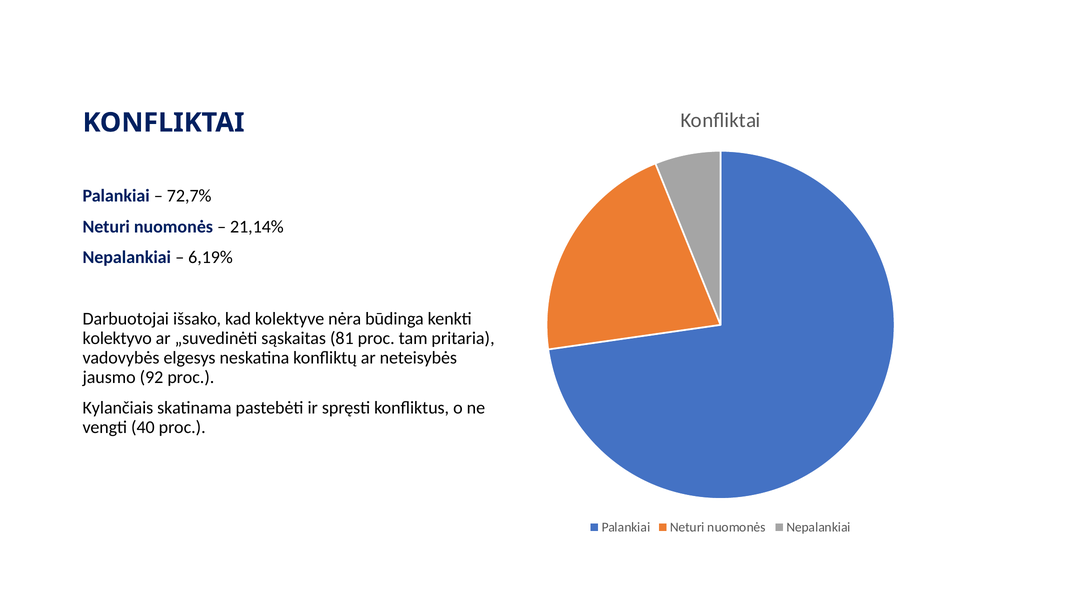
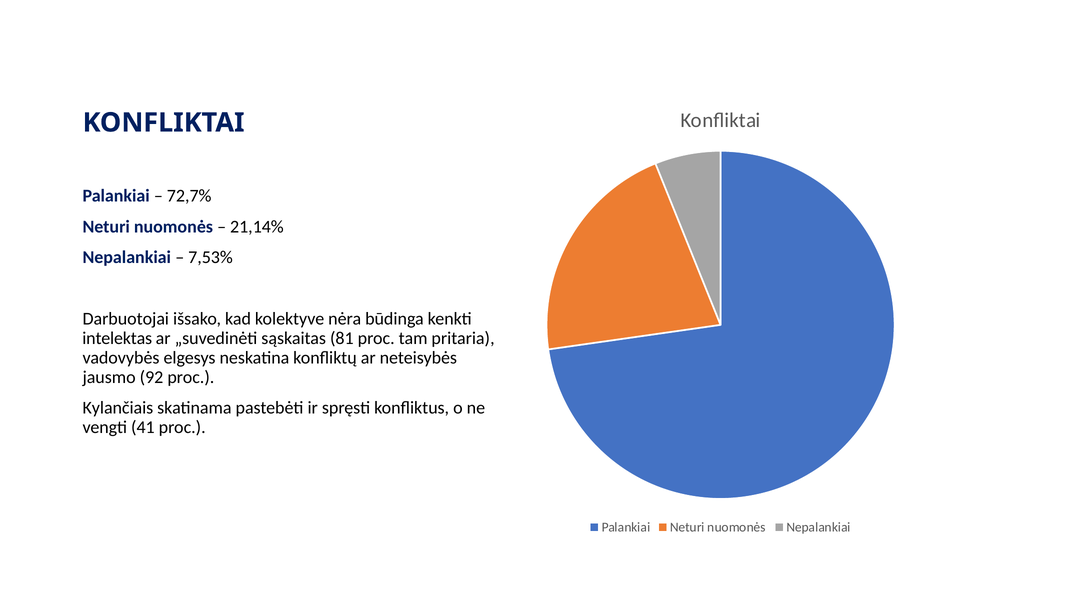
6,19%: 6,19% -> 7,53% (211, 257)
kolektyvo: kolektyvo -> intelektas (117, 338)
40: 40 -> 41 (143, 427)
